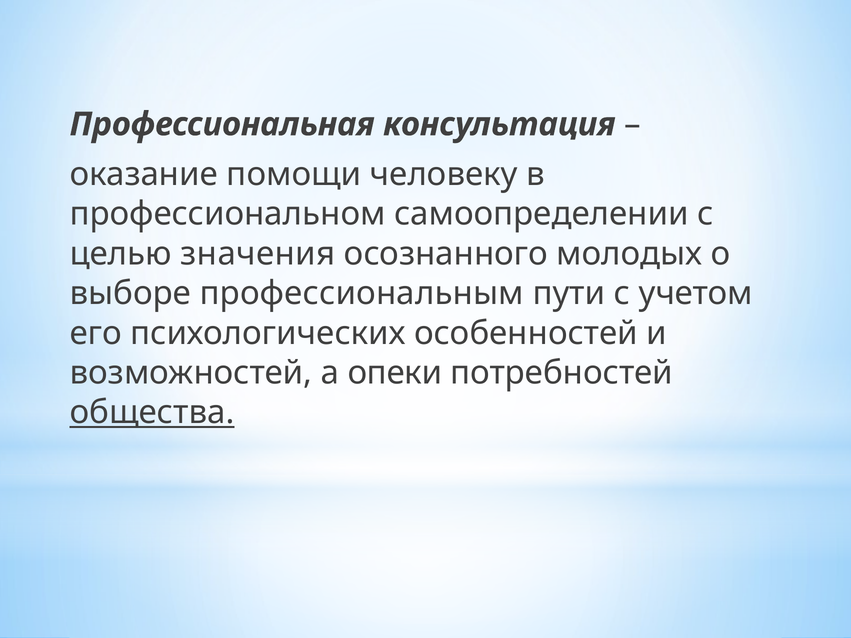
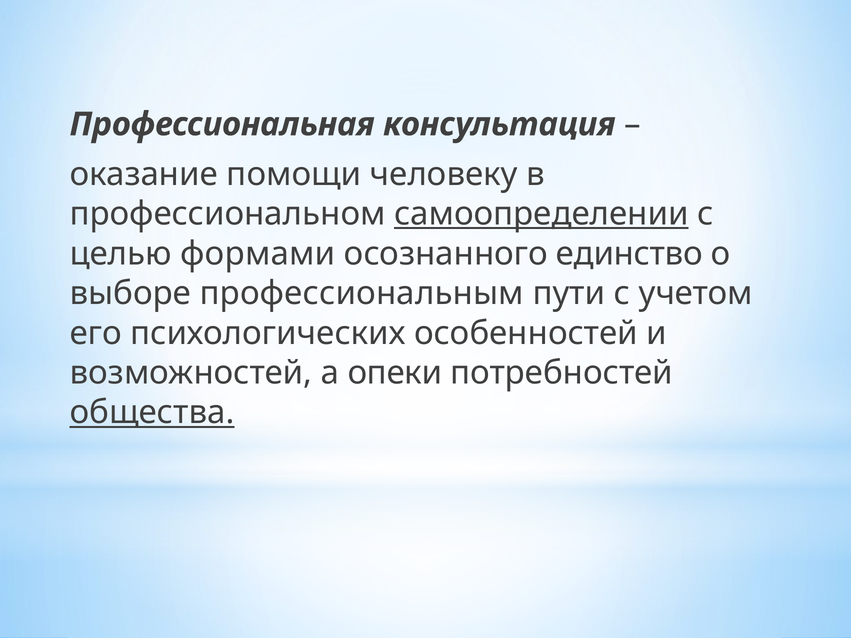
самоопределении underline: none -> present (541, 214)
значения: значения -> формами (258, 254)
молодых: молодых -> единство (629, 254)
